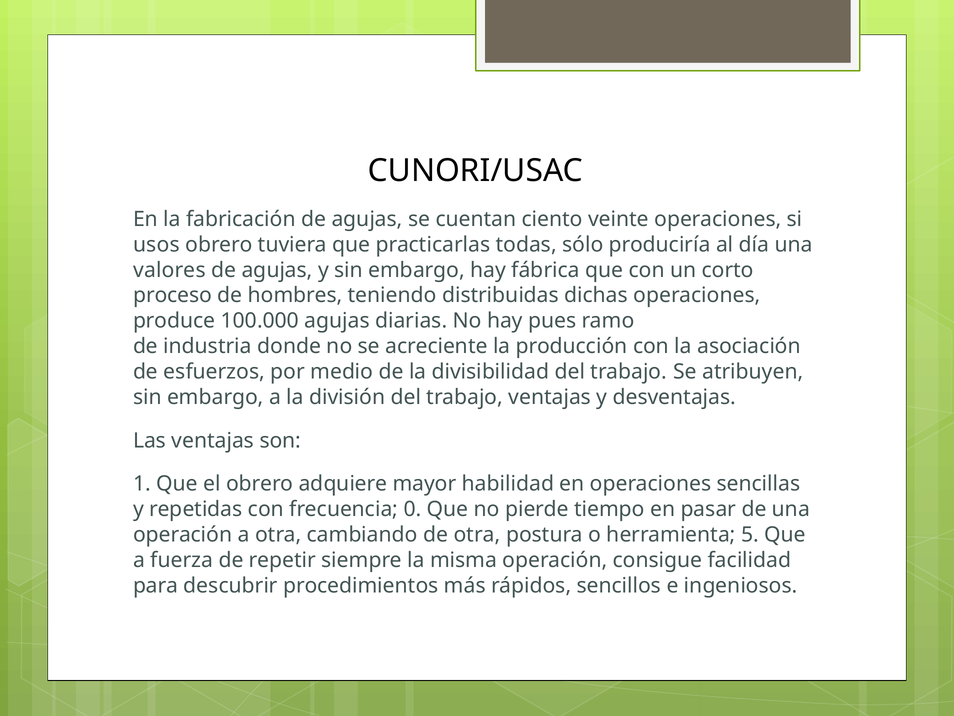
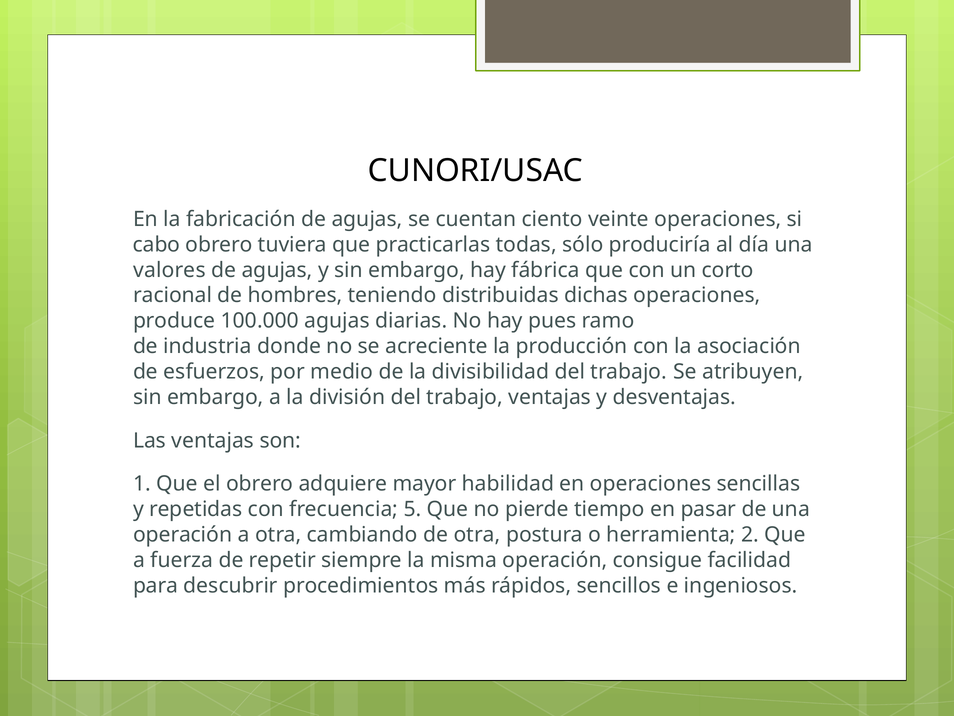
usos: usos -> cabo (157, 244)
proceso: proceso -> racional (173, 295)
0: 0 -> 5 (412, 509)
5: 5 -> 2 (750, 534)
